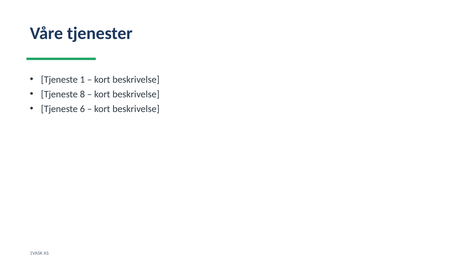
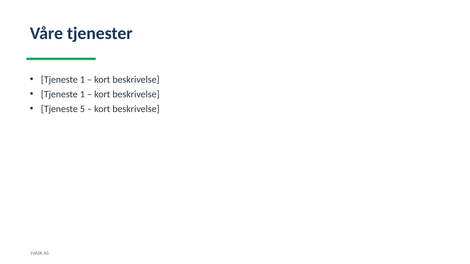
8: 8 -> 1 (82, 94)
6: 6 -> 5 (82, 109)
